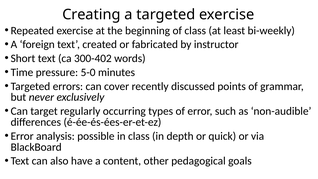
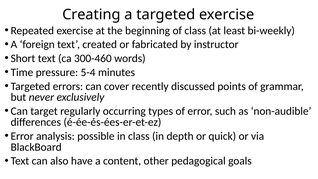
300-402: 300-402 -> 300-460 (93, 58)
5-0: 5-0 -> 5-4 (88, 72)
